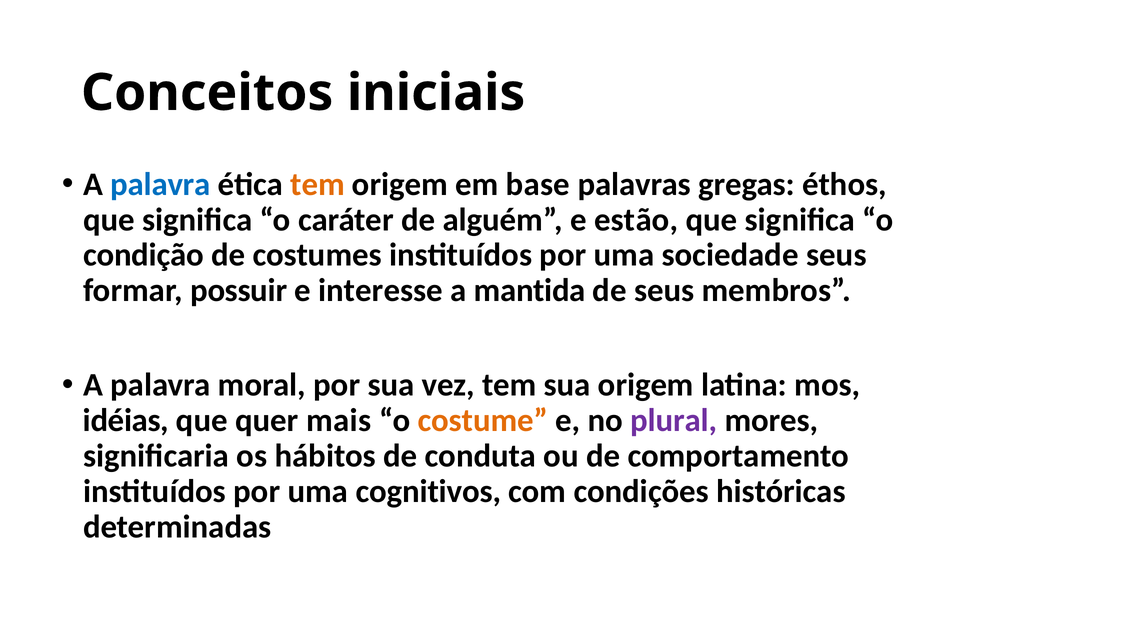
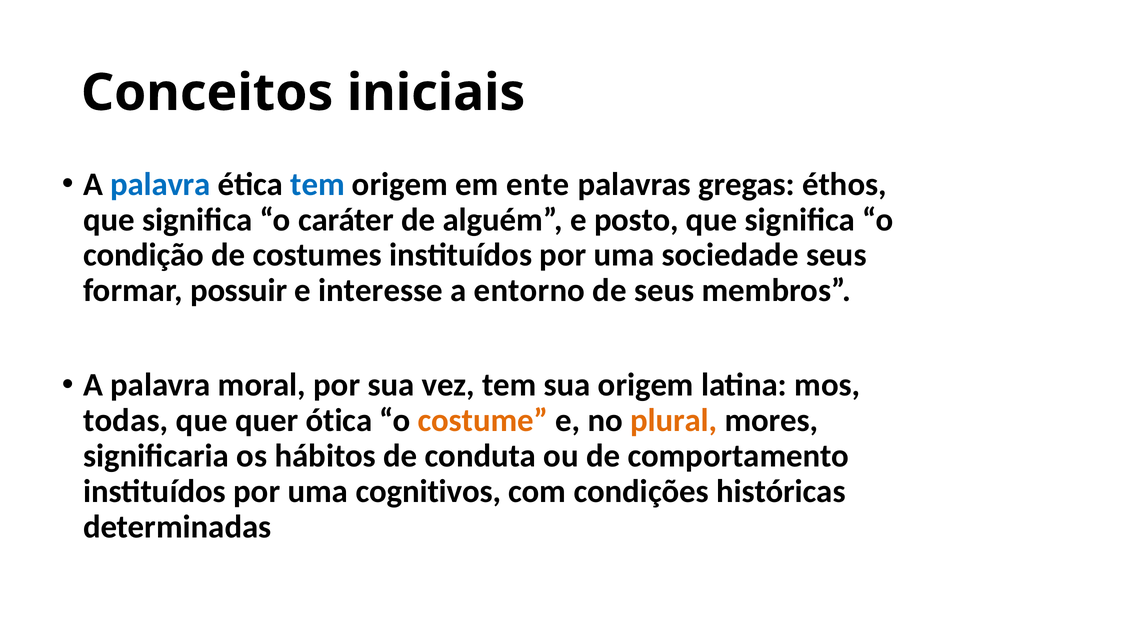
tem colour: orange -> blue (318, 184)
base: base -> ente (538, 184)
estão: estão -> posto (636, 220)
mantida: mantida -> entorno (529, 291)
idéias: idéias -> todas (126, 421)
mais: mais -> ótica (339, 421)
plural colour: purple -> orange (674, 421)
